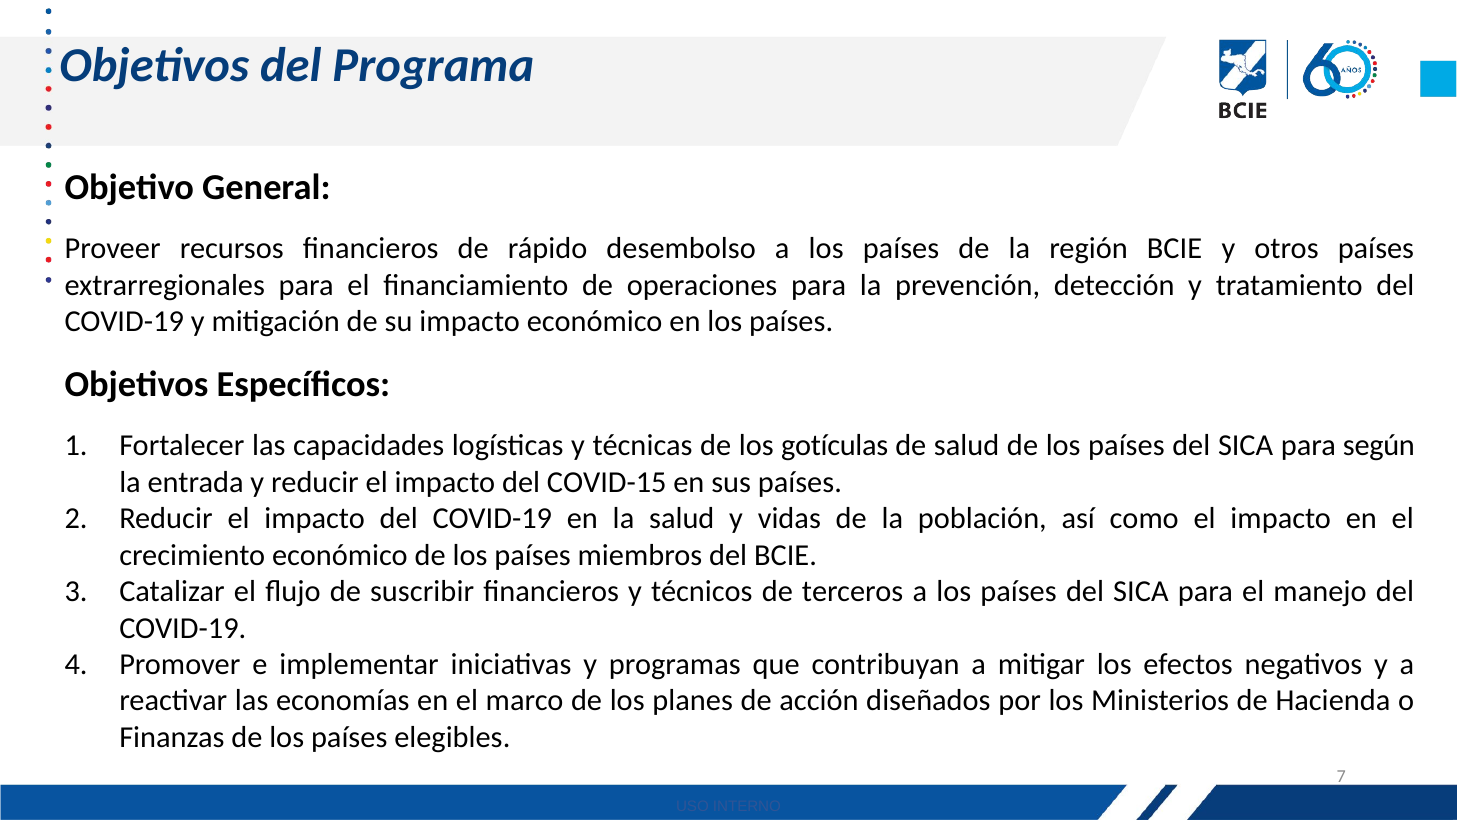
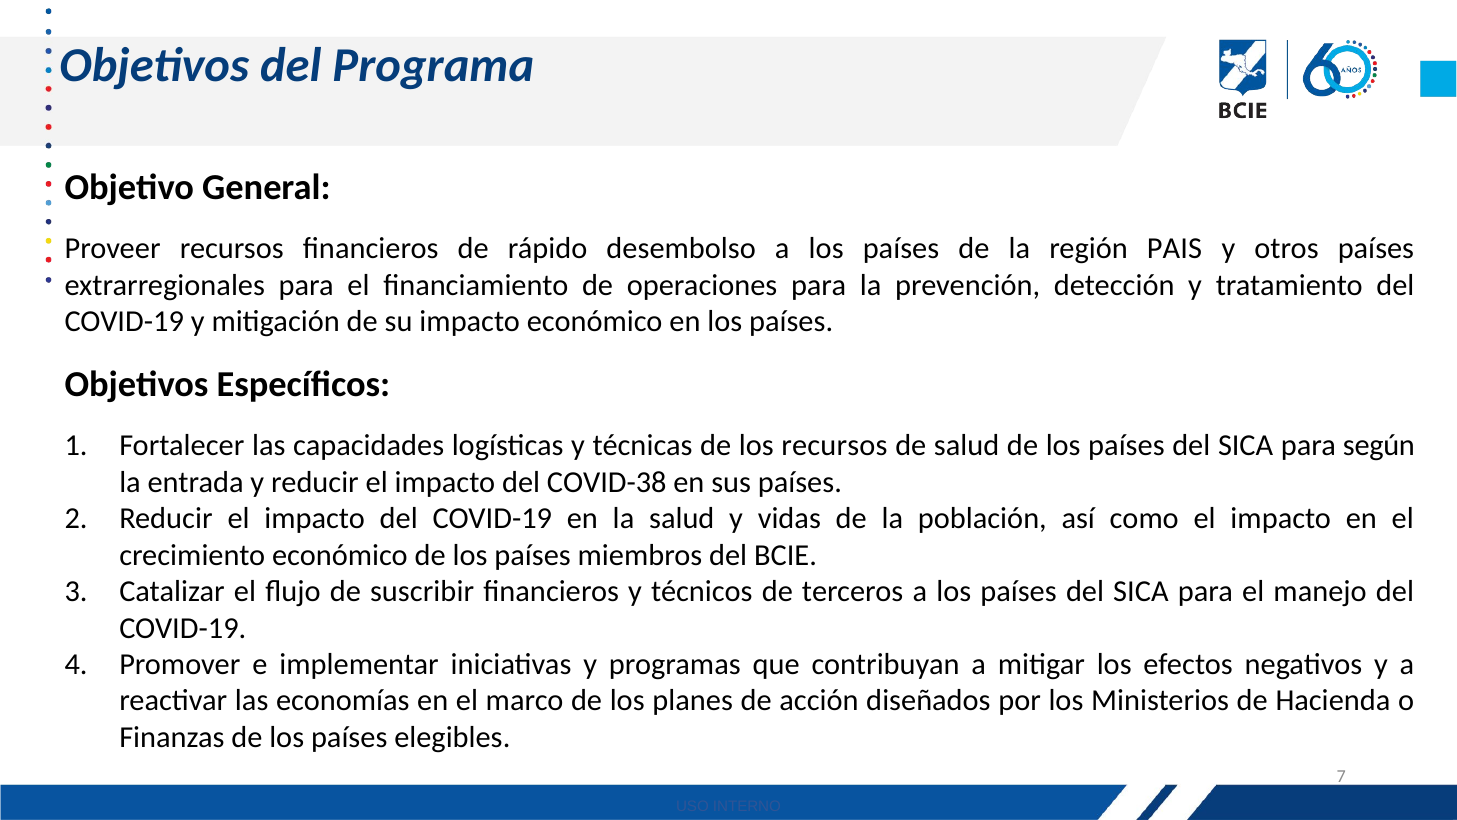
región BCIE: BCIE -> PAIS (1175, 249)
los gotículas: gotículas -> recursos (834, 445)
COVID-15: COVID-15 -> COVID-38 (607, 482)
